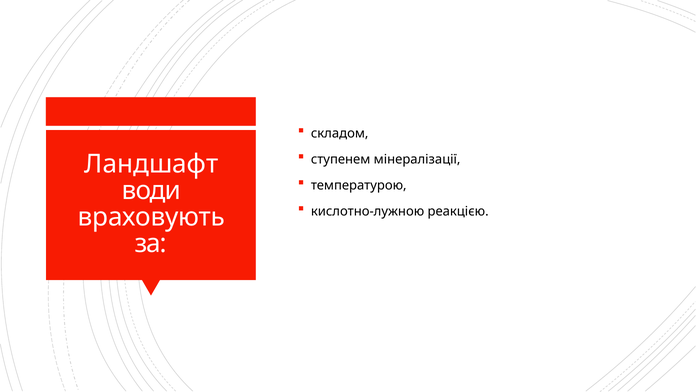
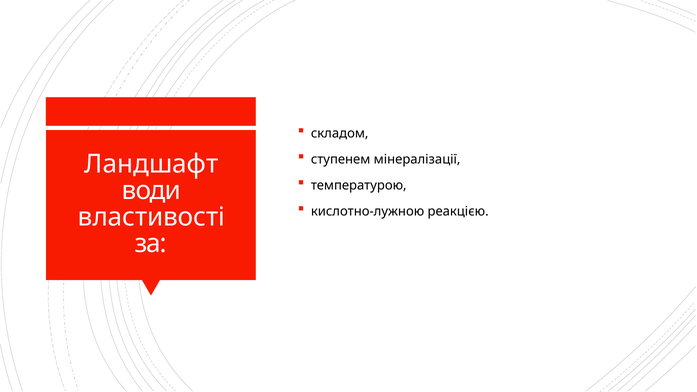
враховують: враховують -> властивості (151, 217)
